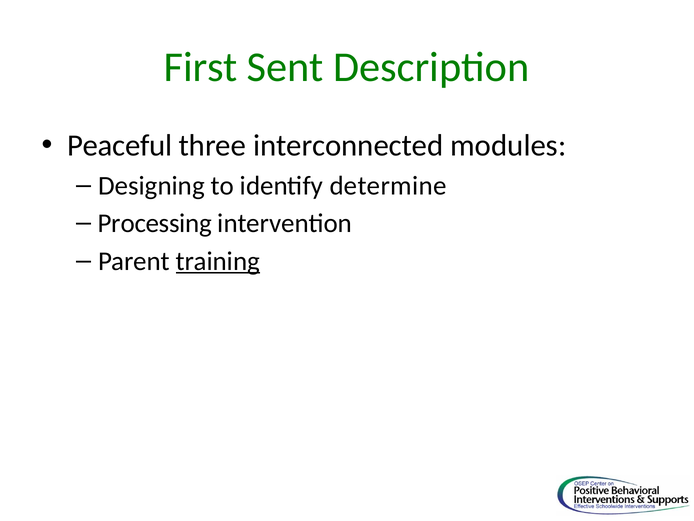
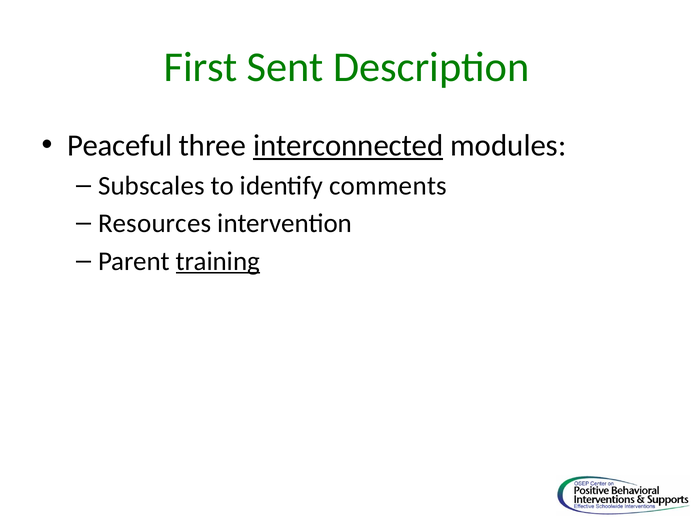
interconnected underline: none -> present (348, 146)
Designing: Designing -> Subscales (151, 185)
determine: determine -> comments (388, 185)
Processing: Processing -> Resources (155, 223)
